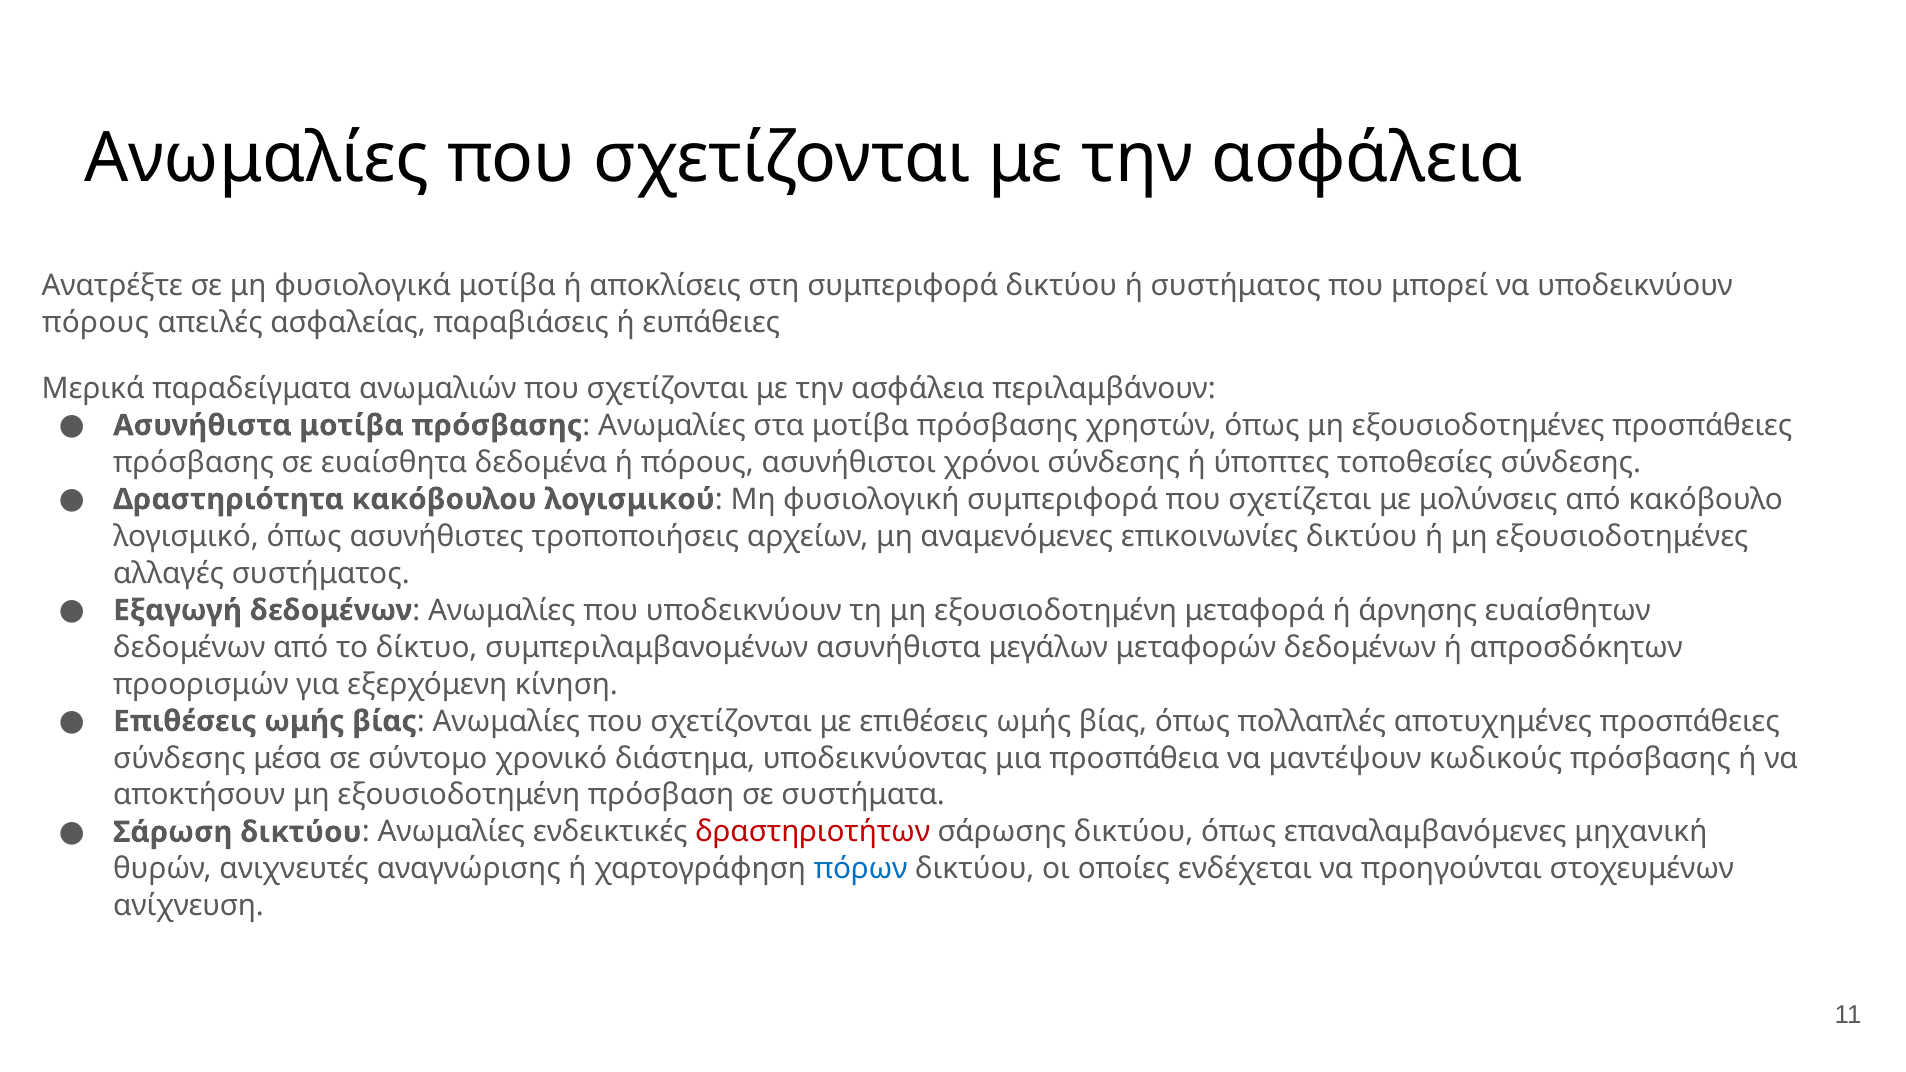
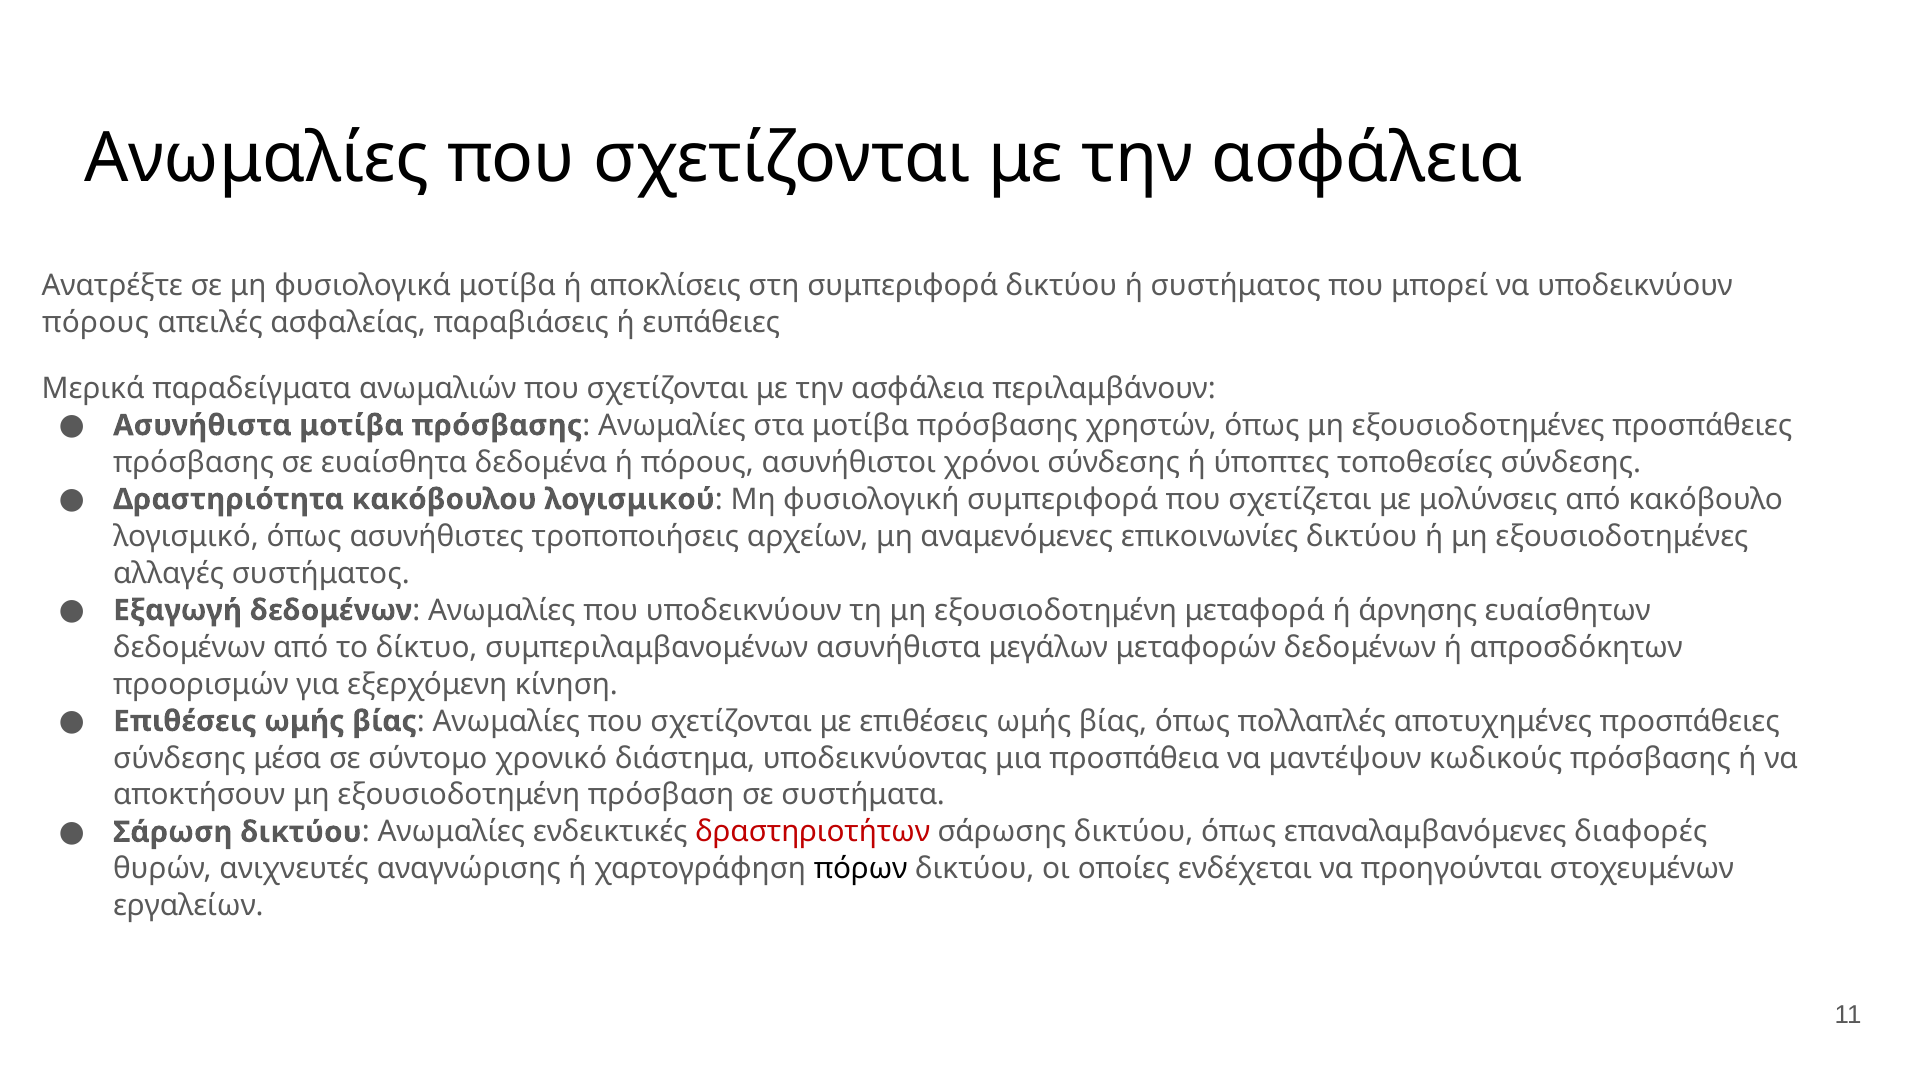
μηχανική: μηχανική -> διαφορές (1641, 832)
πόρων colour: blue -> black (861, 869)
ανίχνευση: ανίχνευση -> εργαλείων (188, 906)
